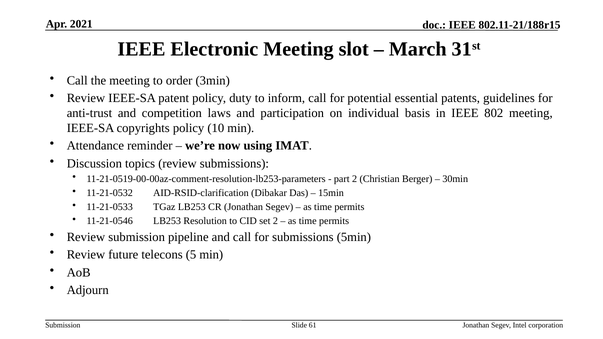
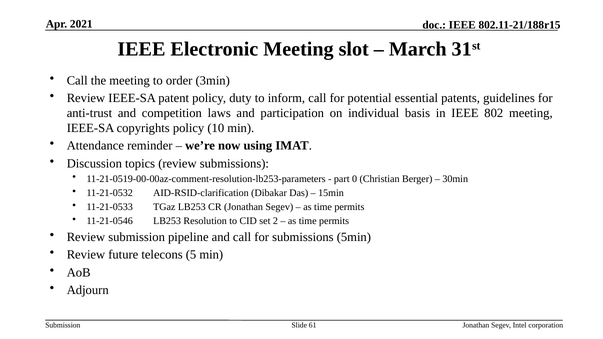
part 2: 2 -> 0 (355, 179)
